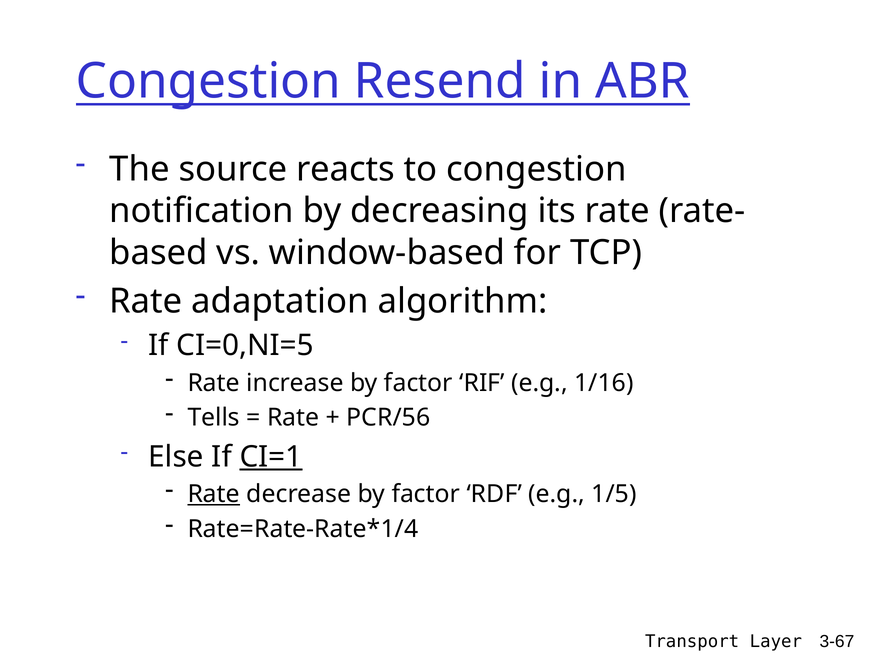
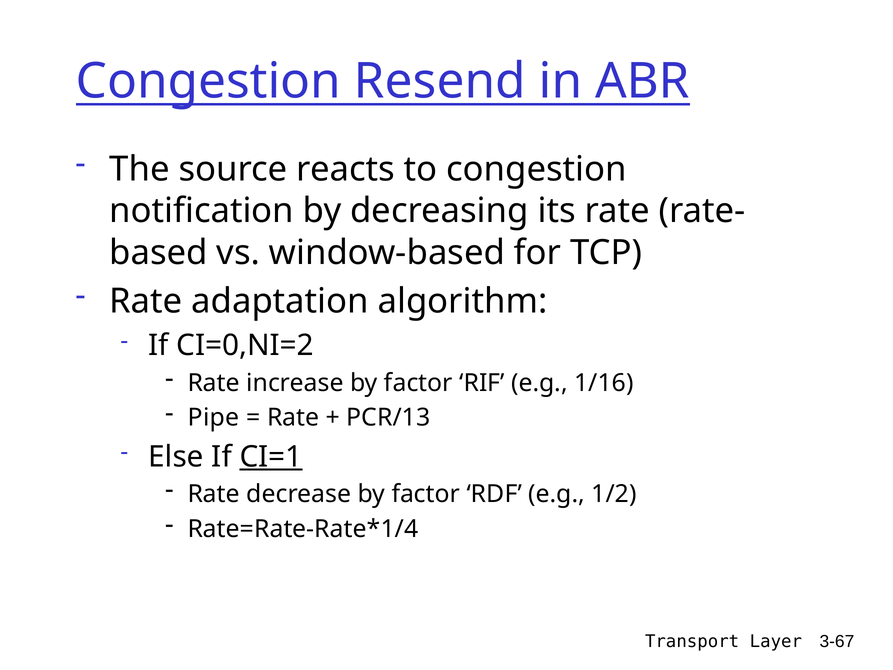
CI=0,NI=5: CI=0,NI=5 -> CI=0,NI=2 (245, 346)
Tells: Tells -> Pipe (214, 418)
PCR/56: PCR/56 -> PCR/13 (388, 418)
Rate underline: present -> none (214, 494)
1/5: 1/5 -> 1/2 (614, 494)
